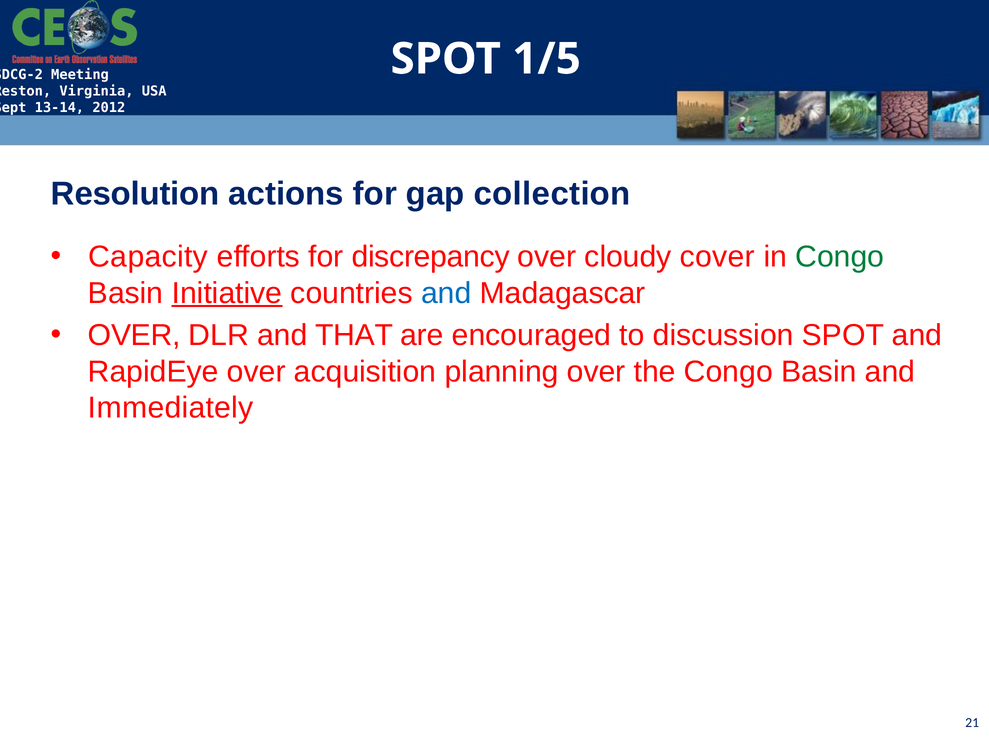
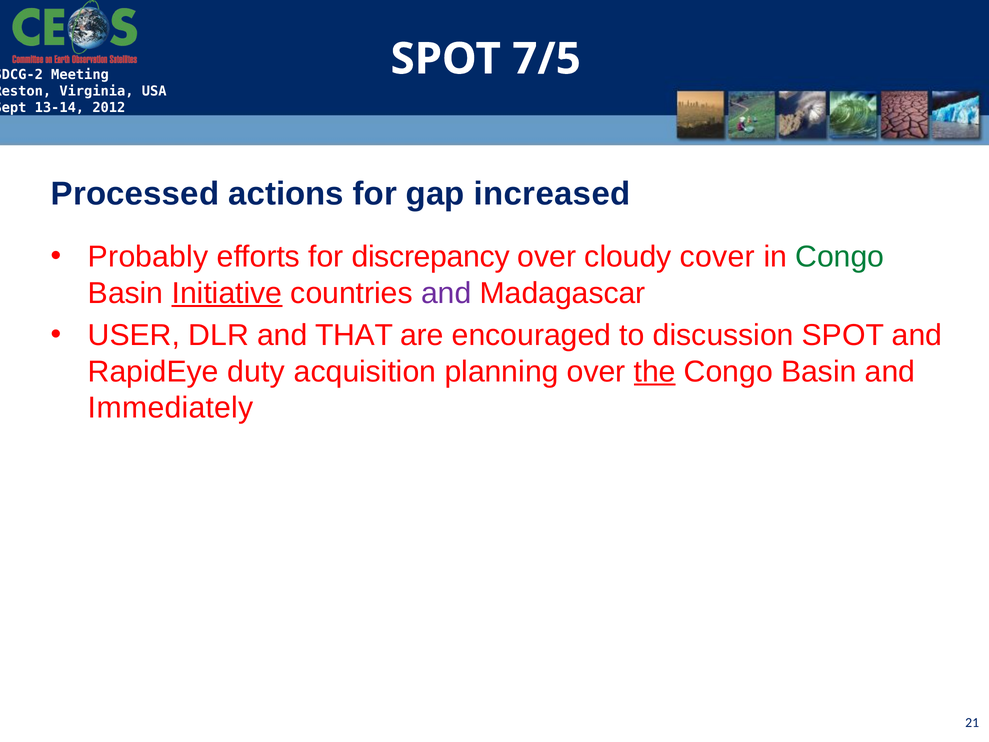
1/5: 1/5 -> 7/5 (547, 59)
Resolution: Resolution -> Processed (135, 194)
collection: collection -> increased (552, 194)
Capacity: Capacity -> Probably (148, 257)
and colour: blue -> purple (446, 293)
OVER: OVER -> USER (134, 335)
RapidEye over: over -> duty (256, 372)
the underline: none -> present (655, 372)
